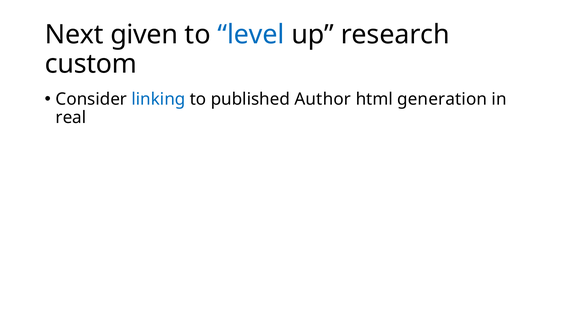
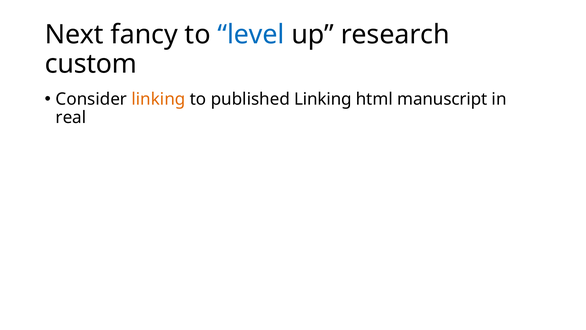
given: given -> fancy (144, 35)
linking colour: blue -> orange (158, 99)
published Author: Author -> Linking (323, 99)
generation: generation -> manuscript (442, 99)
